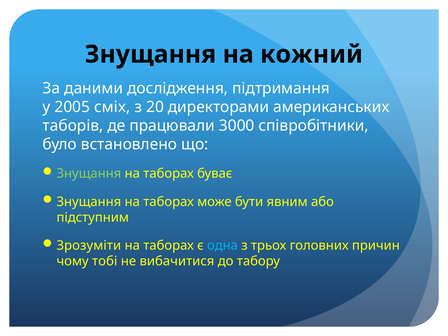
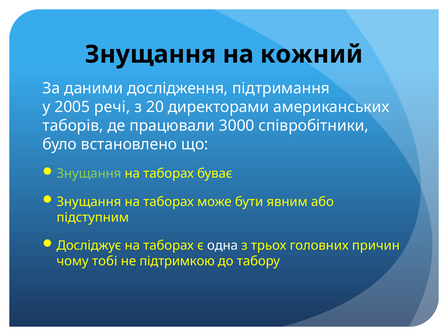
сміх: сміх -> речі (112, 107)
Зрозуміти: Зрозуміти -> Досліджує (89, 246)
одна colour: light blue -> white (222, 246)
вибачитися: вибачитися -> підтримкою (177, 261)
